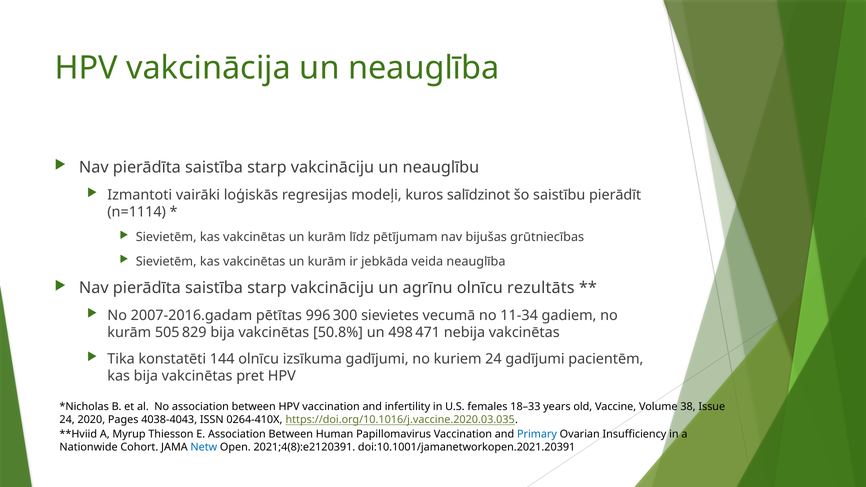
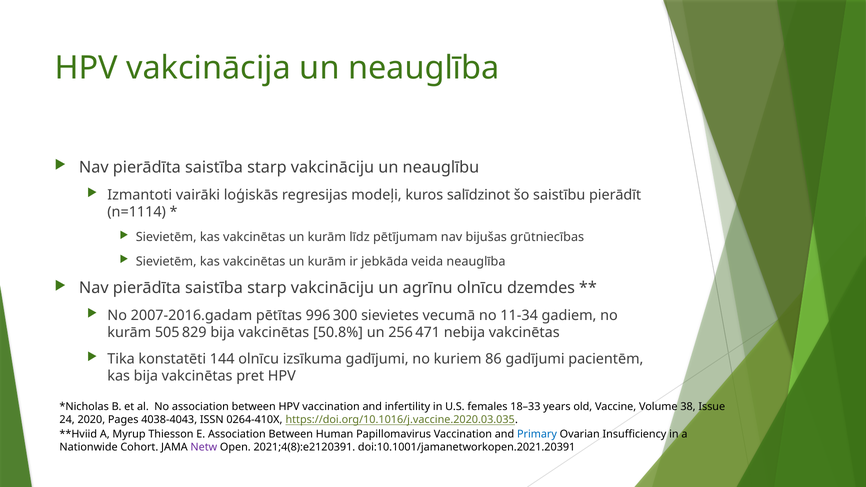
rezultāts: rezultāts -> dzemdes (541, 288)
498: 498 -> 256 (401, 333)
kuriem 24: 24 -> 86 (493, 359)
Netw colour: blue -> purple (204, 447)
